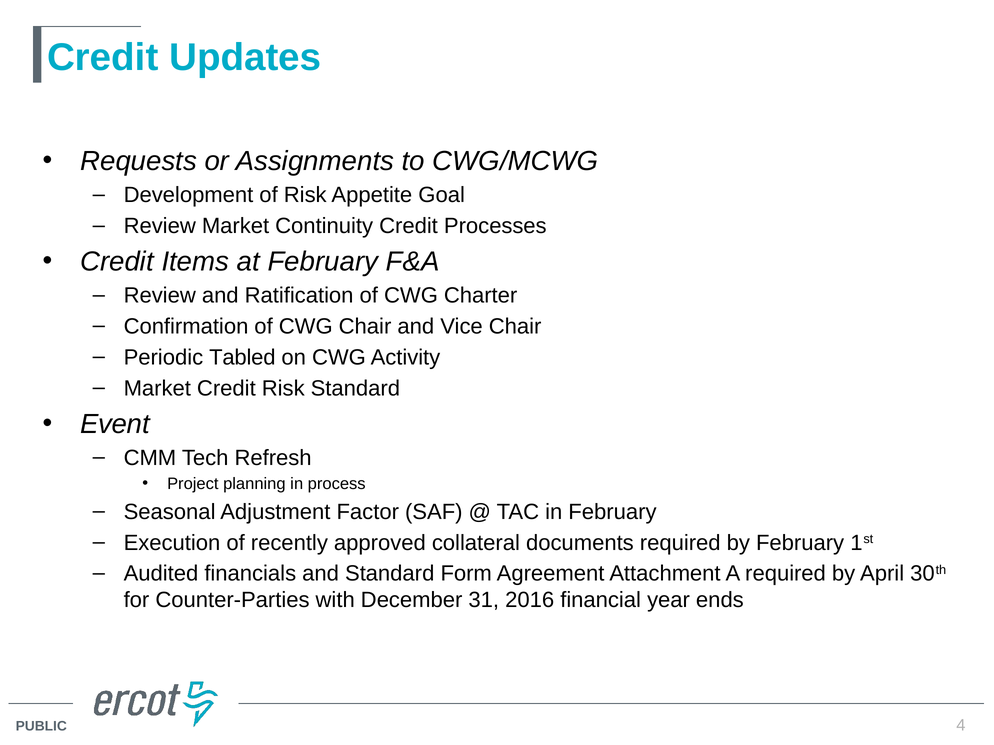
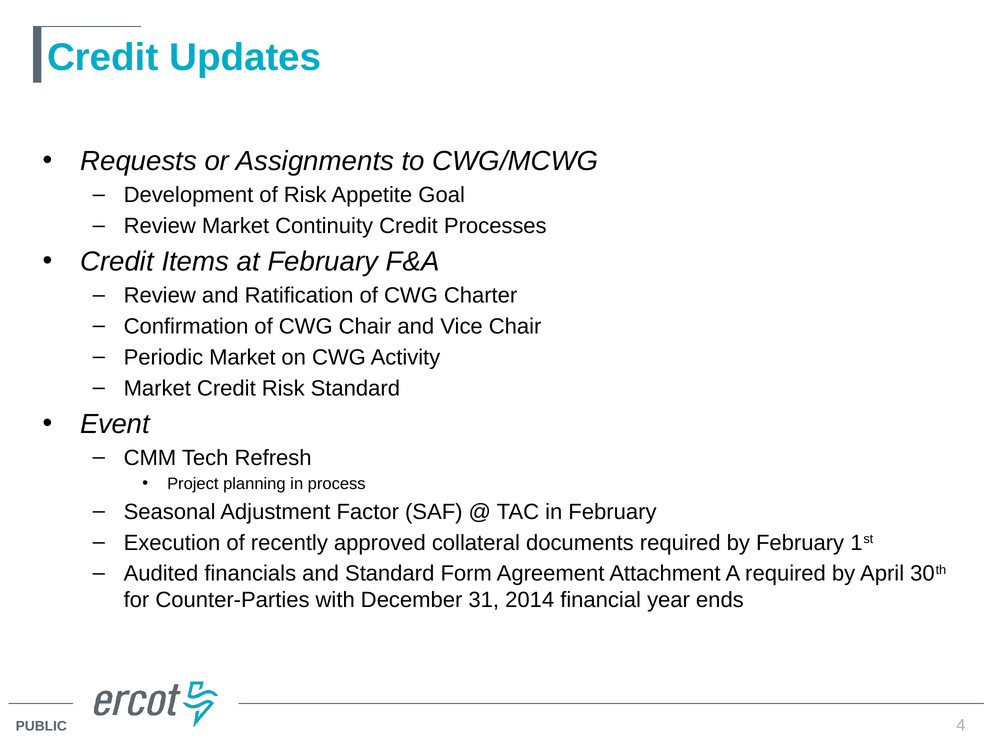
Periodic Tabled: Tabled -> Market (242, 358)
2016: 2016 -> 2014 (530, 601)
